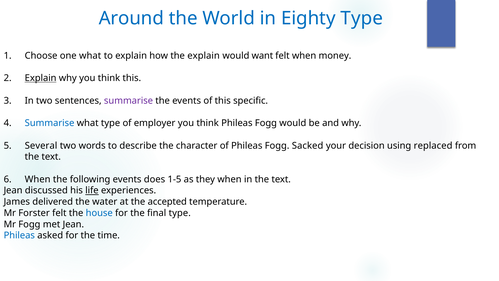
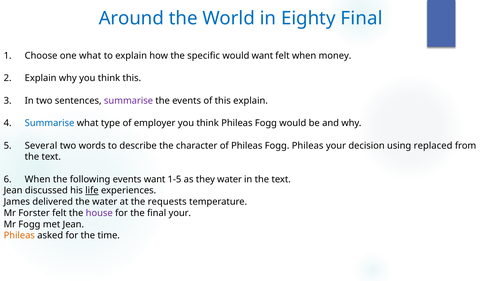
Eighty Type: Type -> Final (362, 18)
the explain: explain -> specific (204, 56)
Explain underline: present -> none (41, 78)
this specific: specific -> explain (251, 101)
Fogg Sacked: Sacked -> Phileas (308, 145)
events does: does -> want (155, 179)
they when: when -> water (230, 179)
accepted: accepted -> requests (167, 202)
house colour: blue -> purple (99, 213)
final type: type -> your (180, 213)
Phileas colour: blue -> orange (19, 235)
